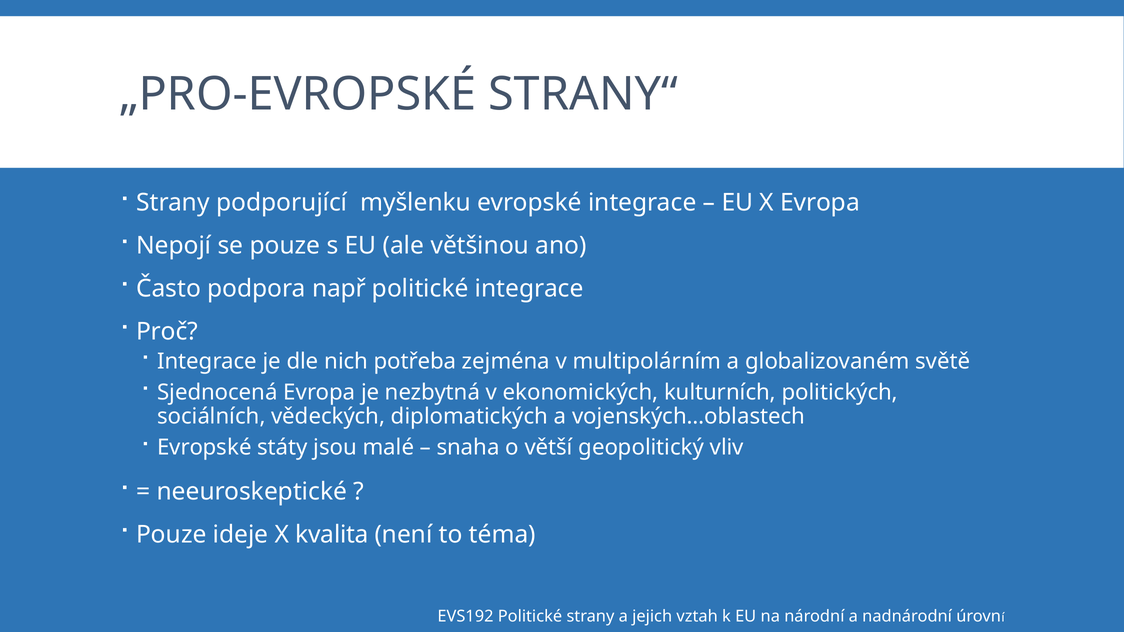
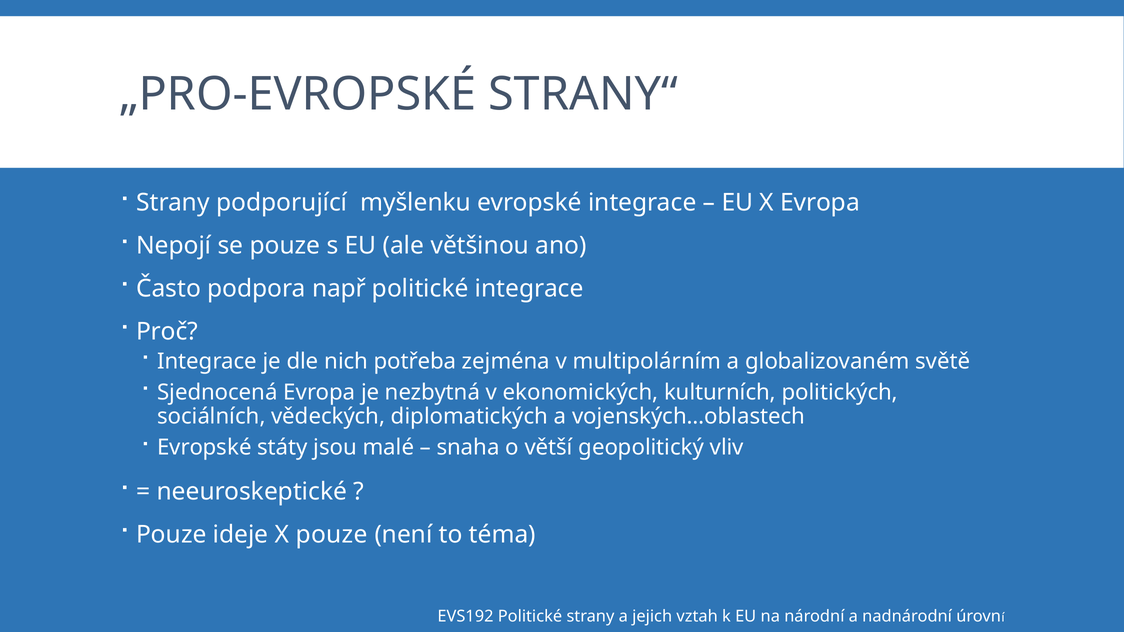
X kvalita: kvalita -> pouze (332, 535)
